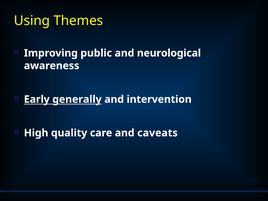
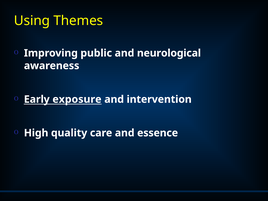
generally: generally -> exposure (77, 99)
caveats: caveats -> essence (158, 133)
